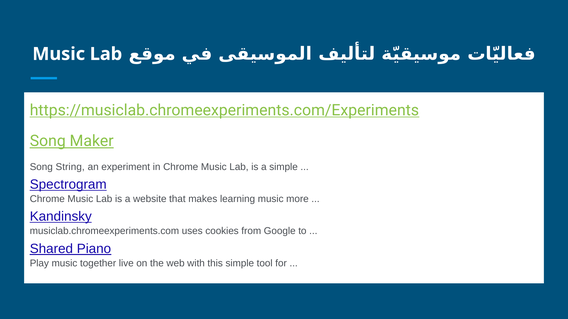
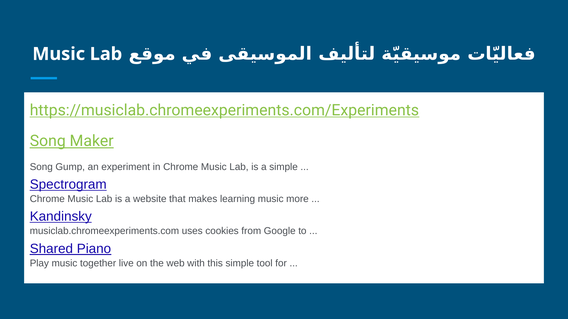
String: String -> Gump (70, 167)
